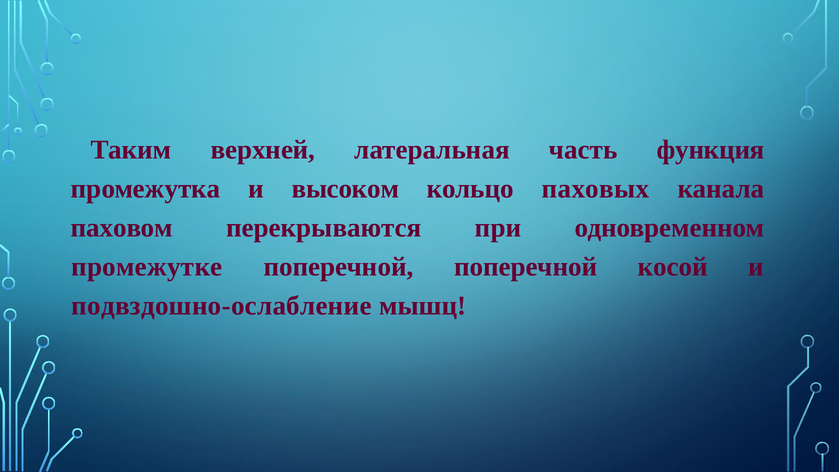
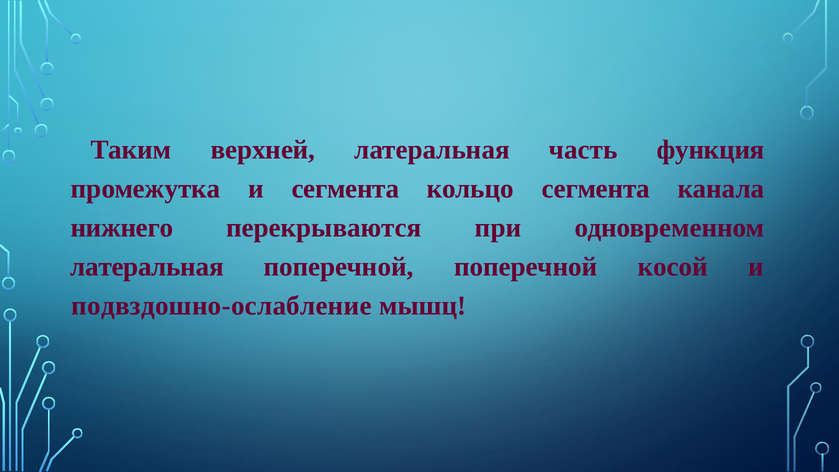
и высоком: высоком -> сегмента (345, 189)
кольцо паховых: паховых -> сегмента (596, 189)
паховом: паховом -> нижнего (122, 228)
промежутке: промежутке -> латеральная (147, 267)
